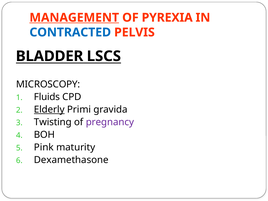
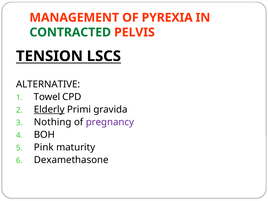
MANAGEMENT underline: present -> none (74, 18)
CONTRACTED colour: blue -> green (70, 32)
BLADDER: BLADDER -> TENSION (49, 56)
MICROSCOPY: MICROSCOPY -> ALTERNATIVE (48, 84)
Fluids: Fluids -> Towel (47, 97)
Twisting: Twisting -> Nothing (53, 122)
